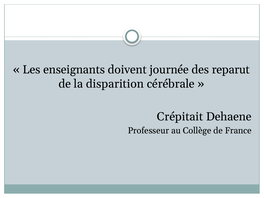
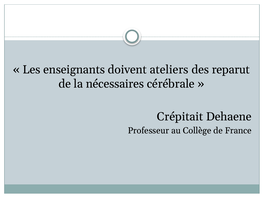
journée: journée -> ateliers (169, 70)
disparition: disparition -> nécessaires (115, 84)
